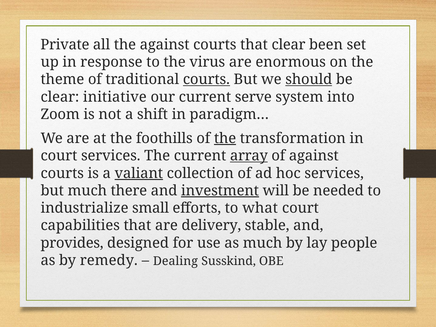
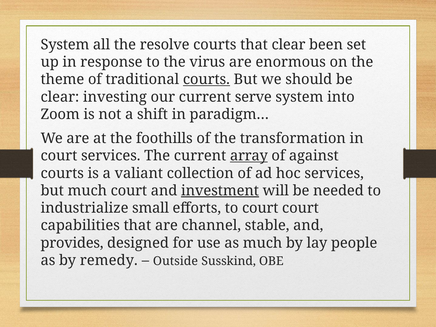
Private: Private -> System (65, 45)
the against: against -> resolve (165, 45)
should underline: present -> none (309, 79)
initiative: initiative -> investing (115, 97)
the underline: present -> none (225, 138)
valiant underline: present -> none (139, 173)
much there: there -> court (129, 191)
to what: what -> court (260, 208)
delivery: delivery -> channel (211, 226)
Dealing: Dealing -> Outside (175, 261)
